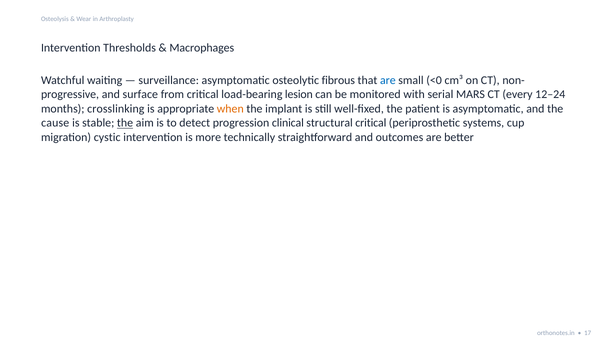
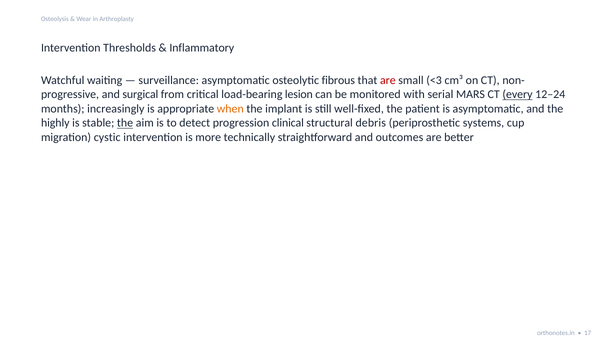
Macrophages: Macrophages -> Inflammatory (202, 48)
are colour: blue -> red (388, 80)
<0: <0 -> <3 (434, 80)
surface: surface -> surgical (140, 95)
every underline: none -> present (518, 95)
crosslinking: crosslinking -> increasingly (116, 109)
cause: cause -> highly (55, 123)
structural critical: critical -> debris (371, 123)
